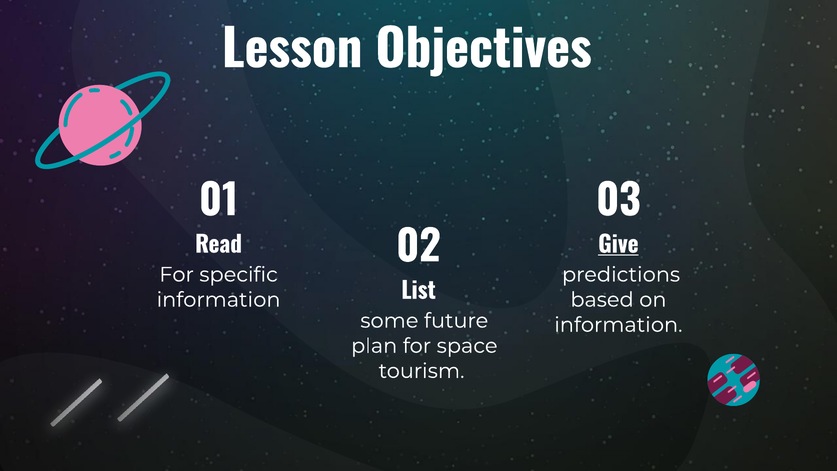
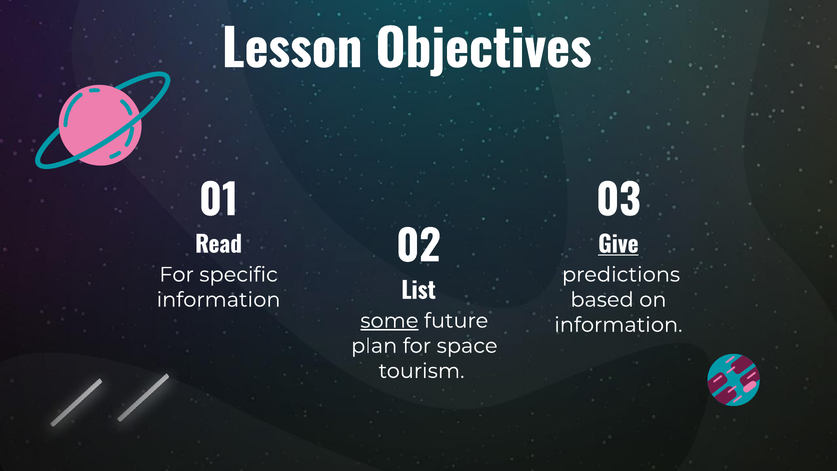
some underline: none -> present (389, 321)
